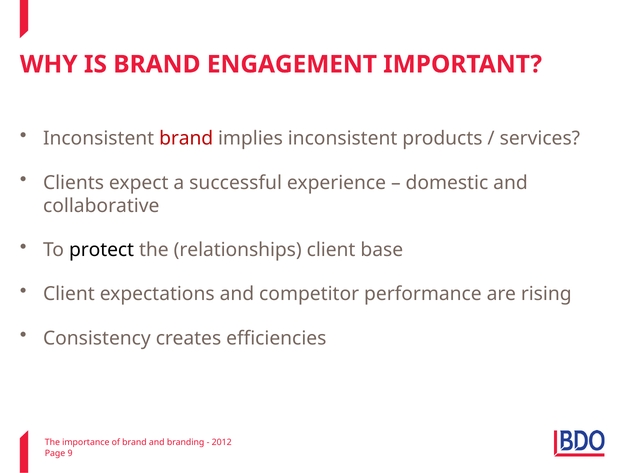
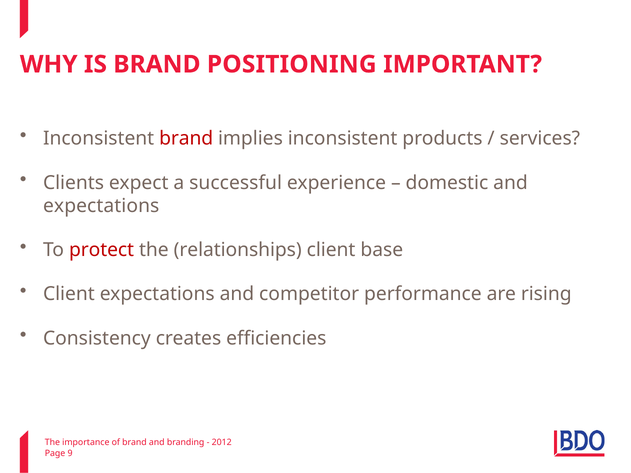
ENGAGEMENT: ENGAGEMENT -> POSITIONING (292, 64)
collaborative: collaborative -> expectations (101, 206)
protect colour: black -> red (102, 250)
